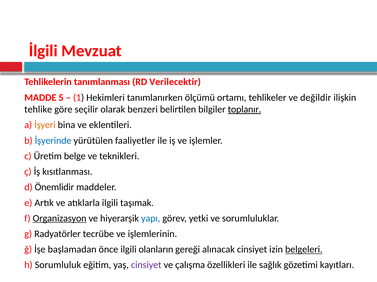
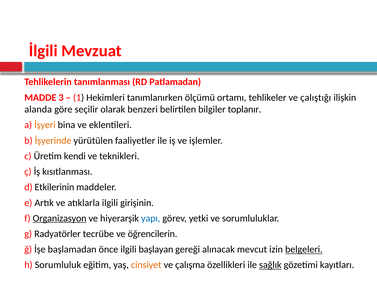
Verilecektir: Verilecektir -> Patlamadan (175, 82)
5: 5 -> 3 (61, 98)
değildir: değildir -> çalıştığı (316, 98)
tehlike: tehlike -> alanda (38, 110)
toplanır underline: present -> none (245, 110)
İşyerinde colour: blue -> orange (53, 141)
belge: belge -> kendi (75, 156)
Önemlidir: Önemlidir -> Etkilerinin (54, 188)
taşımak: taşımak -> girişinin (137, 203)
işlemlerinin: işlemlerinin -> öğrencilerin (153, 234)
olanların: olanların -> başlayan (156, 250)
alınacak cinsiyet: cinsiyet -> mevcut (252, 250)
cinsiyet colour: purple -> orange (146, 266)
sağlık underline: none -> present (270, 266)
